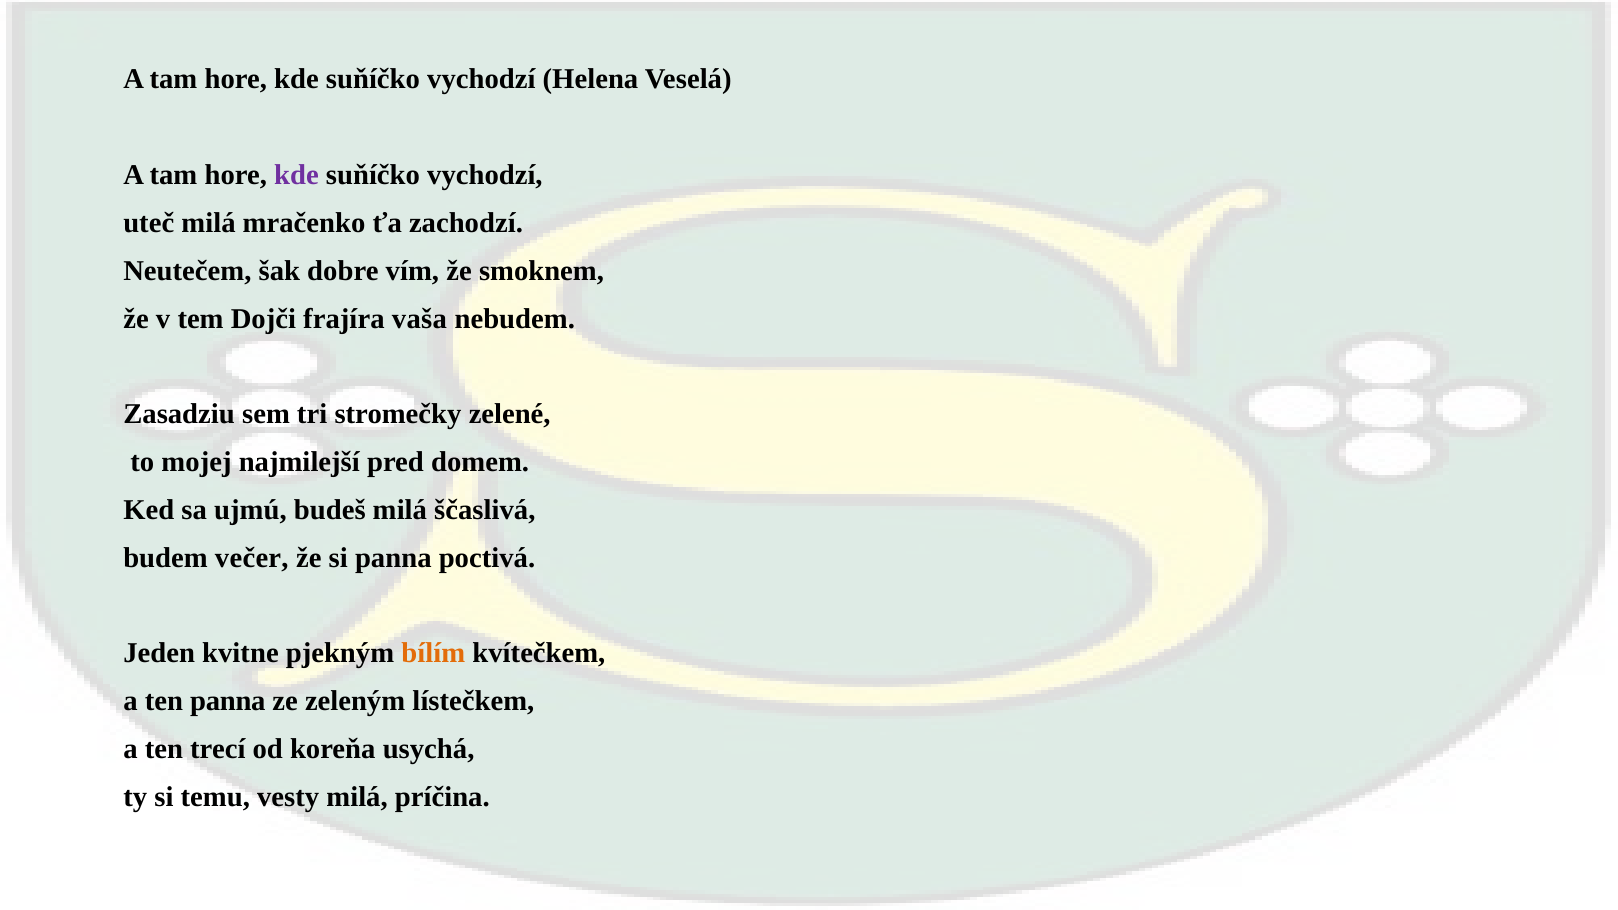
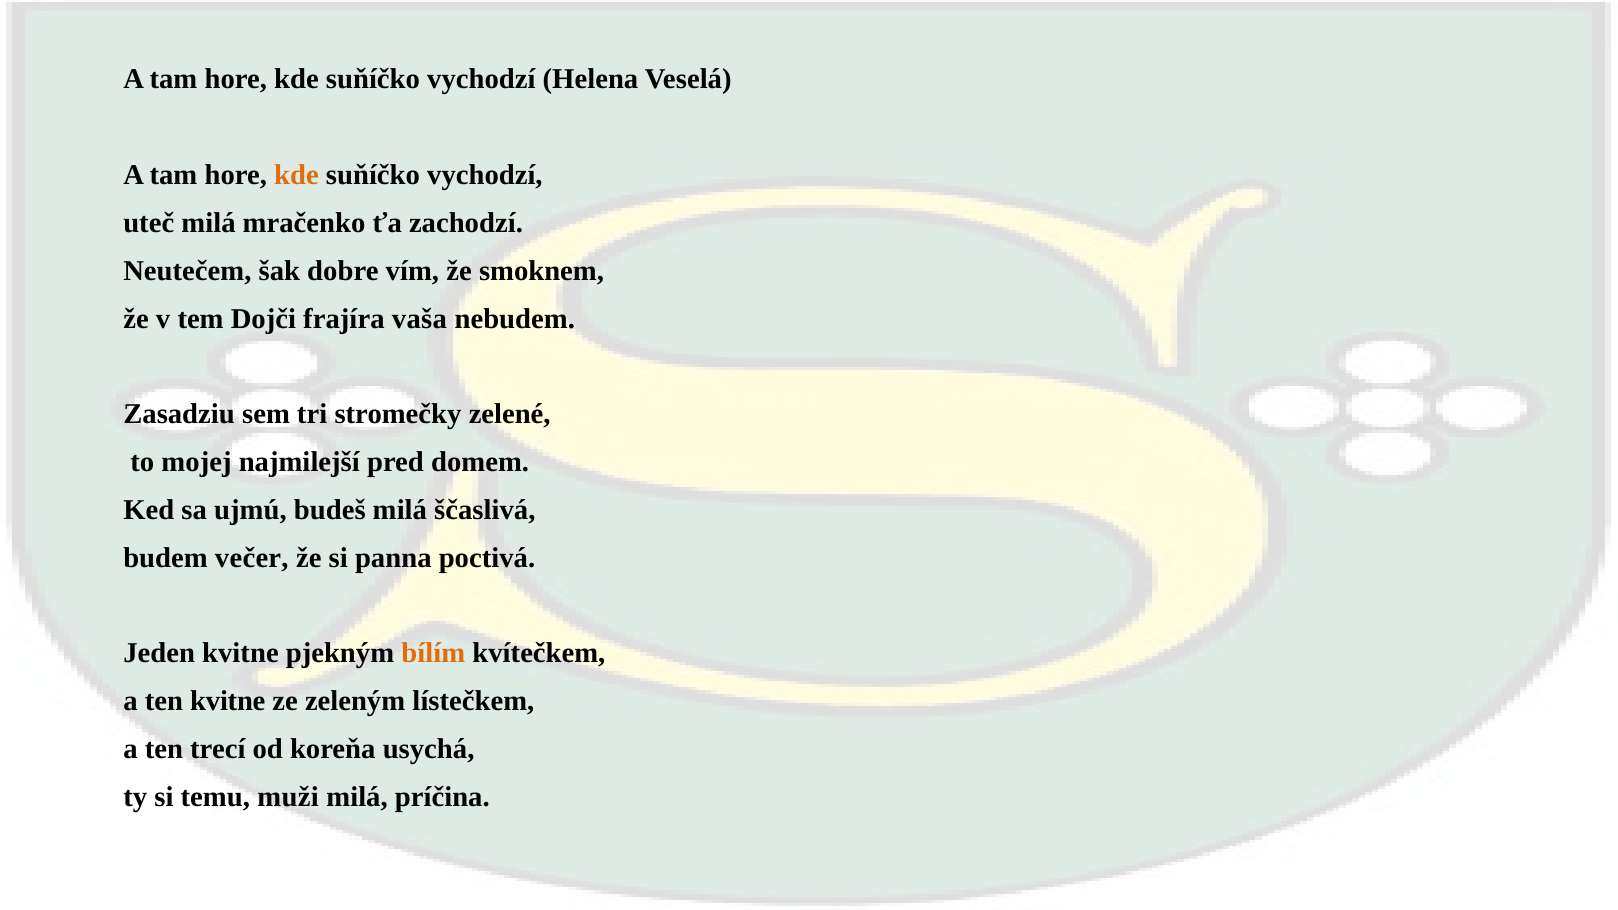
kde colour: purple -> orange (296, 175)
ten panna: panna -> kvitne (228, 701)
vesty: vesty -> muži (288, 797)
